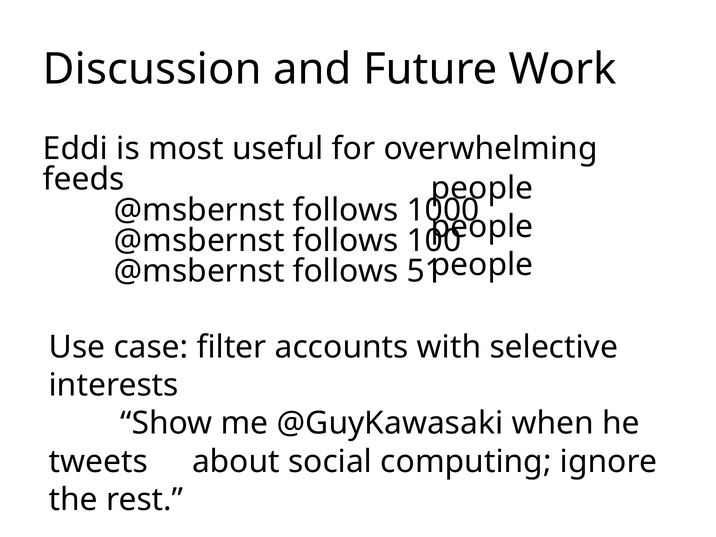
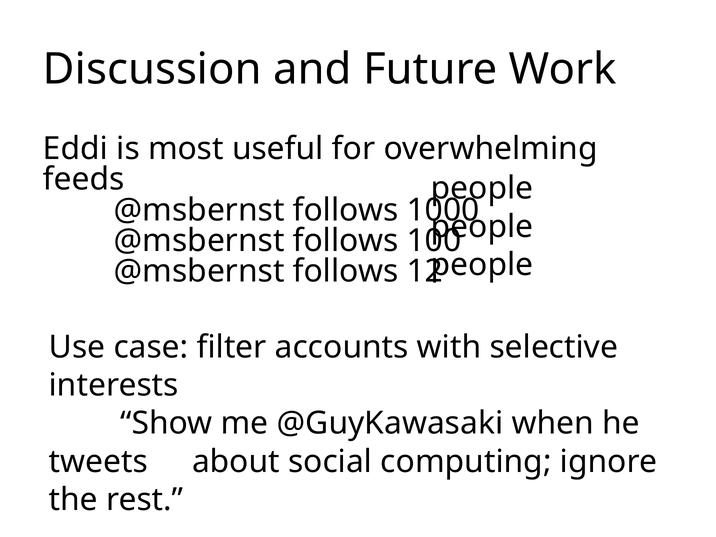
51: 51 -> 12 (425, 271)
